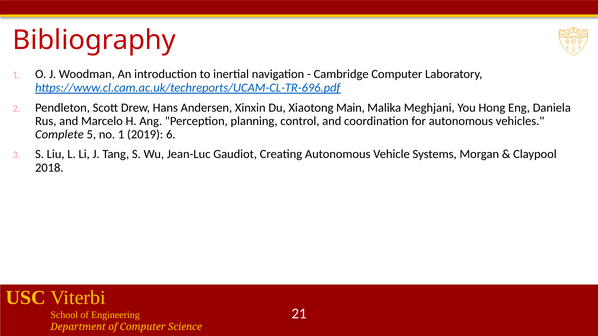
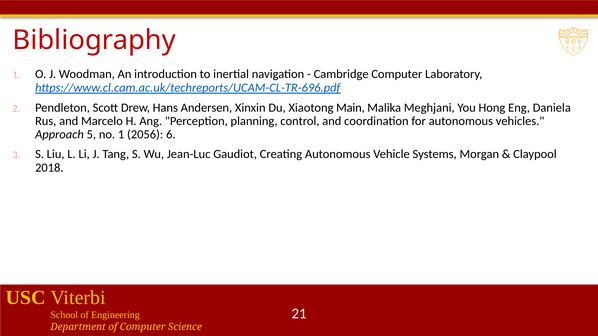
Complete: Complete -> Approach (59, 135)
2019: 2019 -> 2056 (145, 135)
